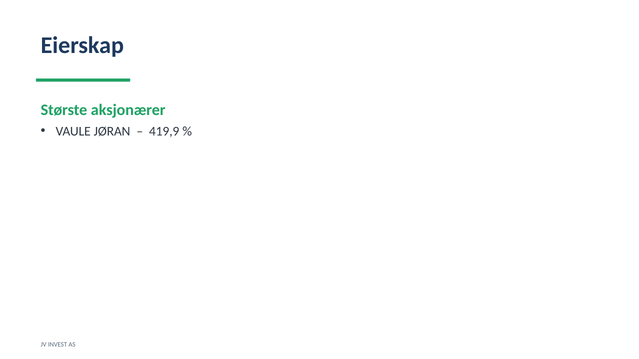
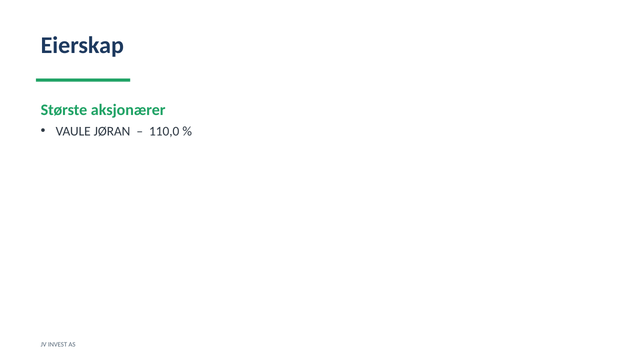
419,9: 419,9 -> 110,0 (164, 131)
